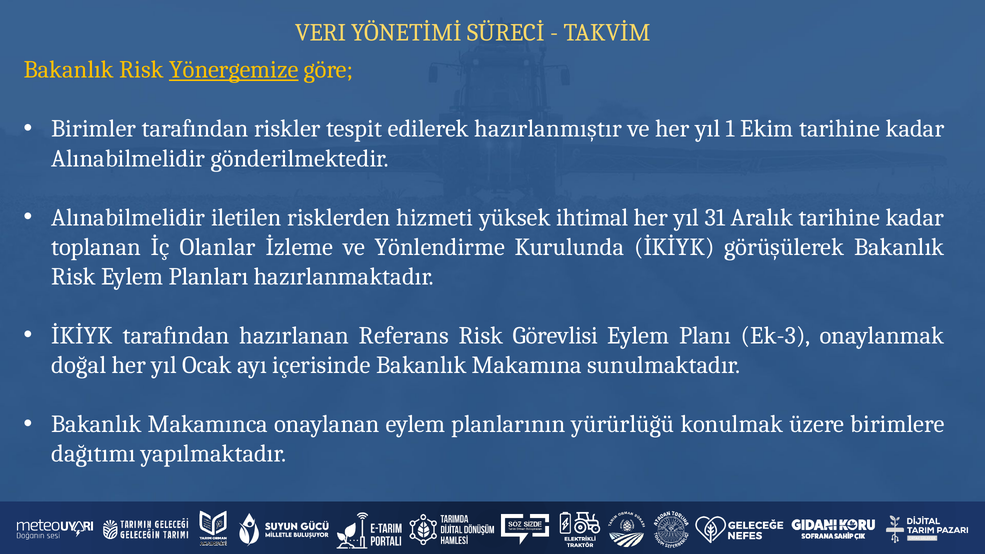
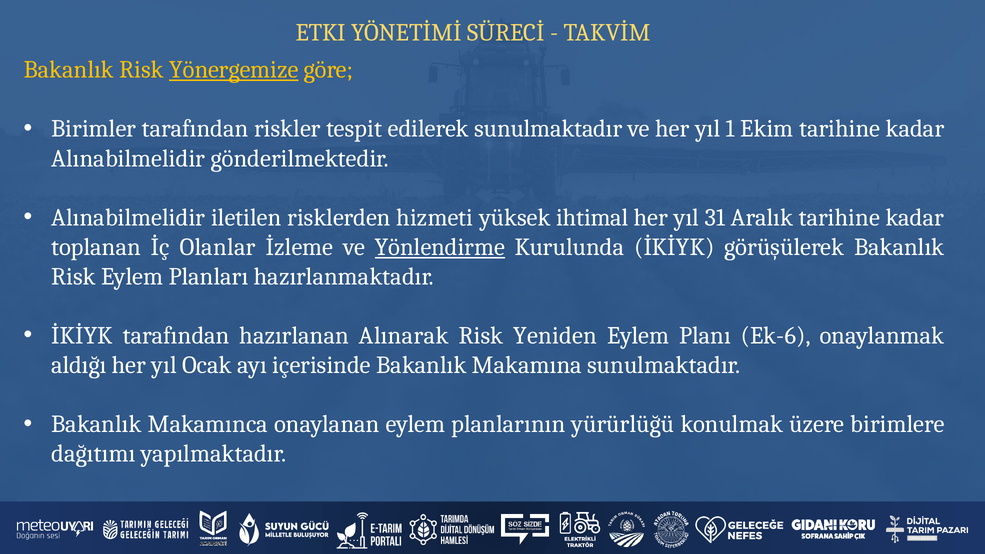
VERI: VERI -> ETKI (321, 32)
edilerek hazırlanmıştır: hazırlanmıştır -> sunulmaktadır (548, 129)
Yönlendirme underline: none -> present (440, 247)
Referans: Referans -> Alınarak (404, 336)
Görevlisi: Görevlisi -> Yeniden (555, 336)
Ek-3: Ek-3 -> Ek-6 (776, 336)
doğal: doğal -> aldığı (79, 365)
